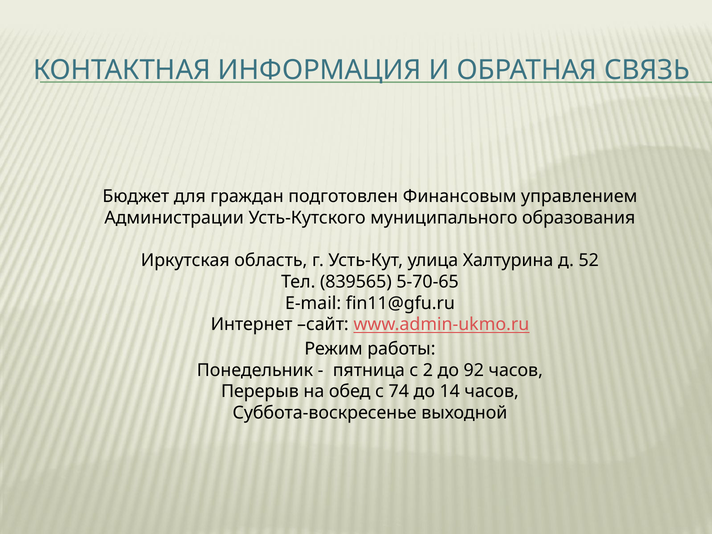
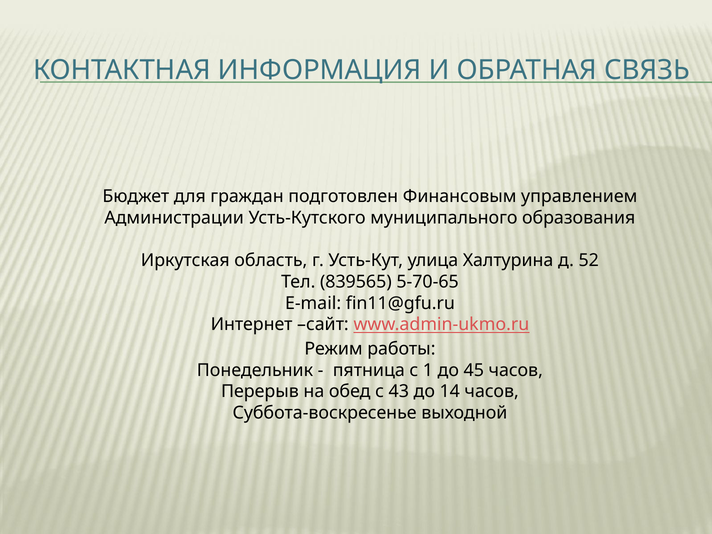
2: 2 -> 1 (428, 370)
92: 92 -> 45 (474, 370)
74: 74 -> 43 (399, 392)
